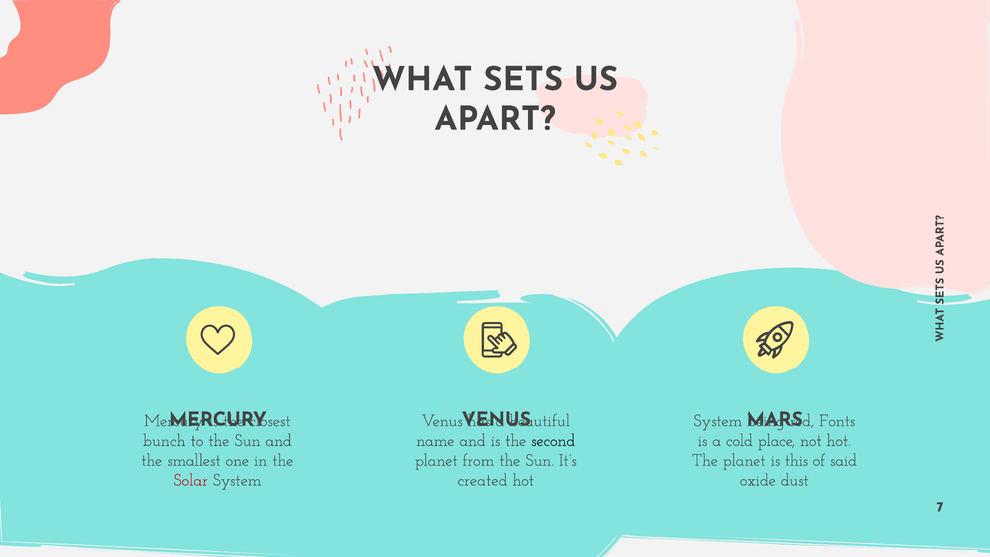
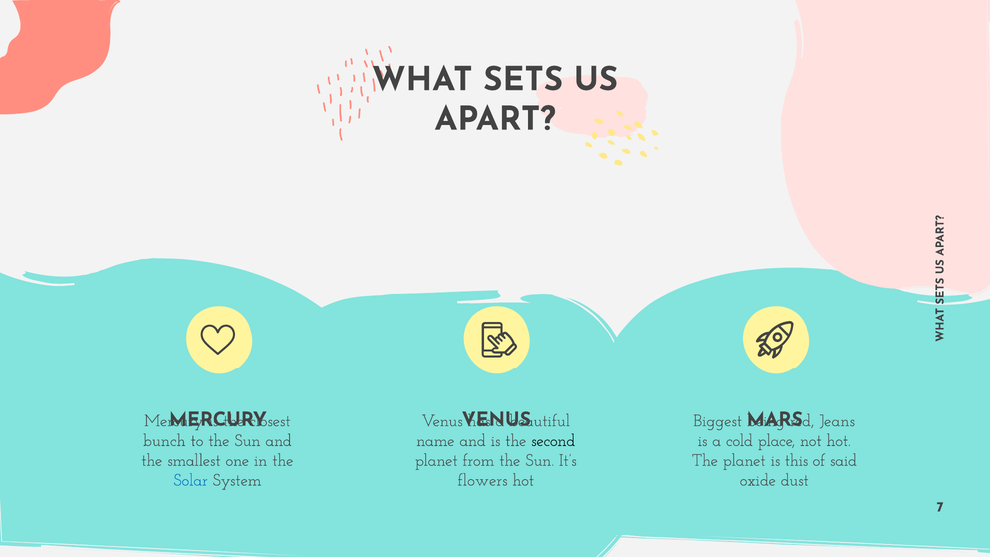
System: System -> Biggest (718, 421)
Fonts: Fonts -> Jeans (837, 421)
Solar colour: red -> blue (191, 480)
created: created -> flowers (483, 480)
